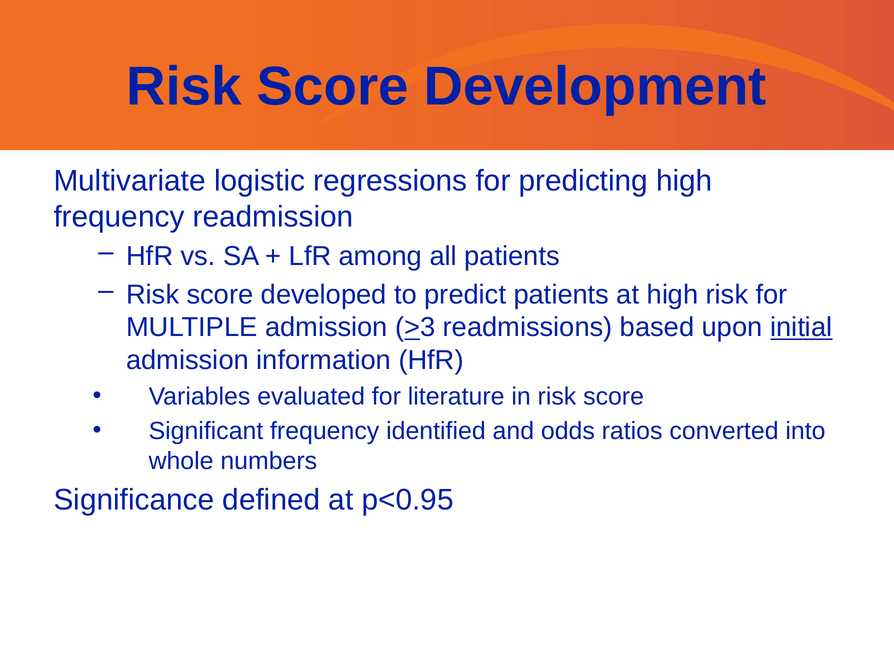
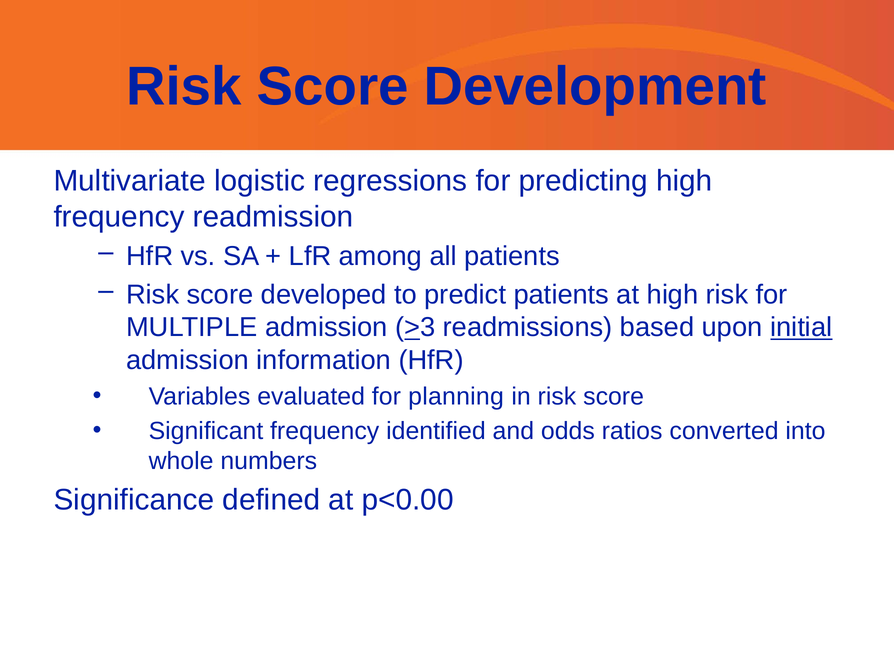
literature: literature -> planning (456, 396)
p<0.95: p<0.95 -> p<0.00 (408, 500)
